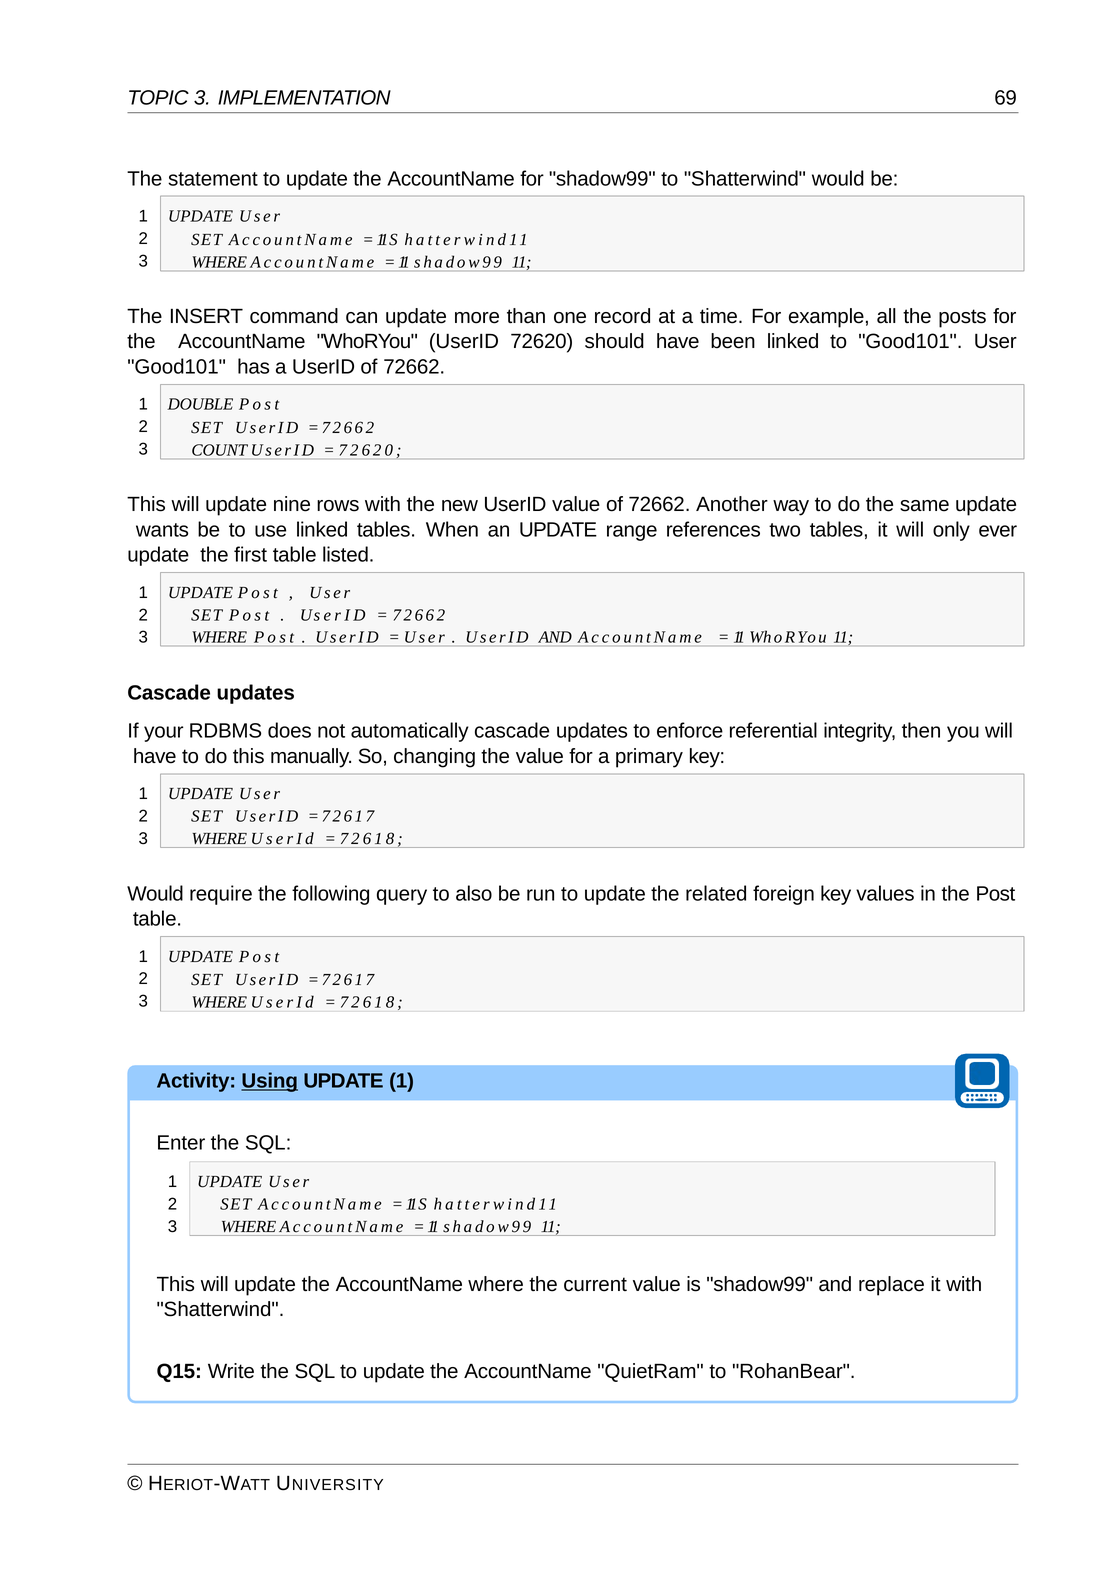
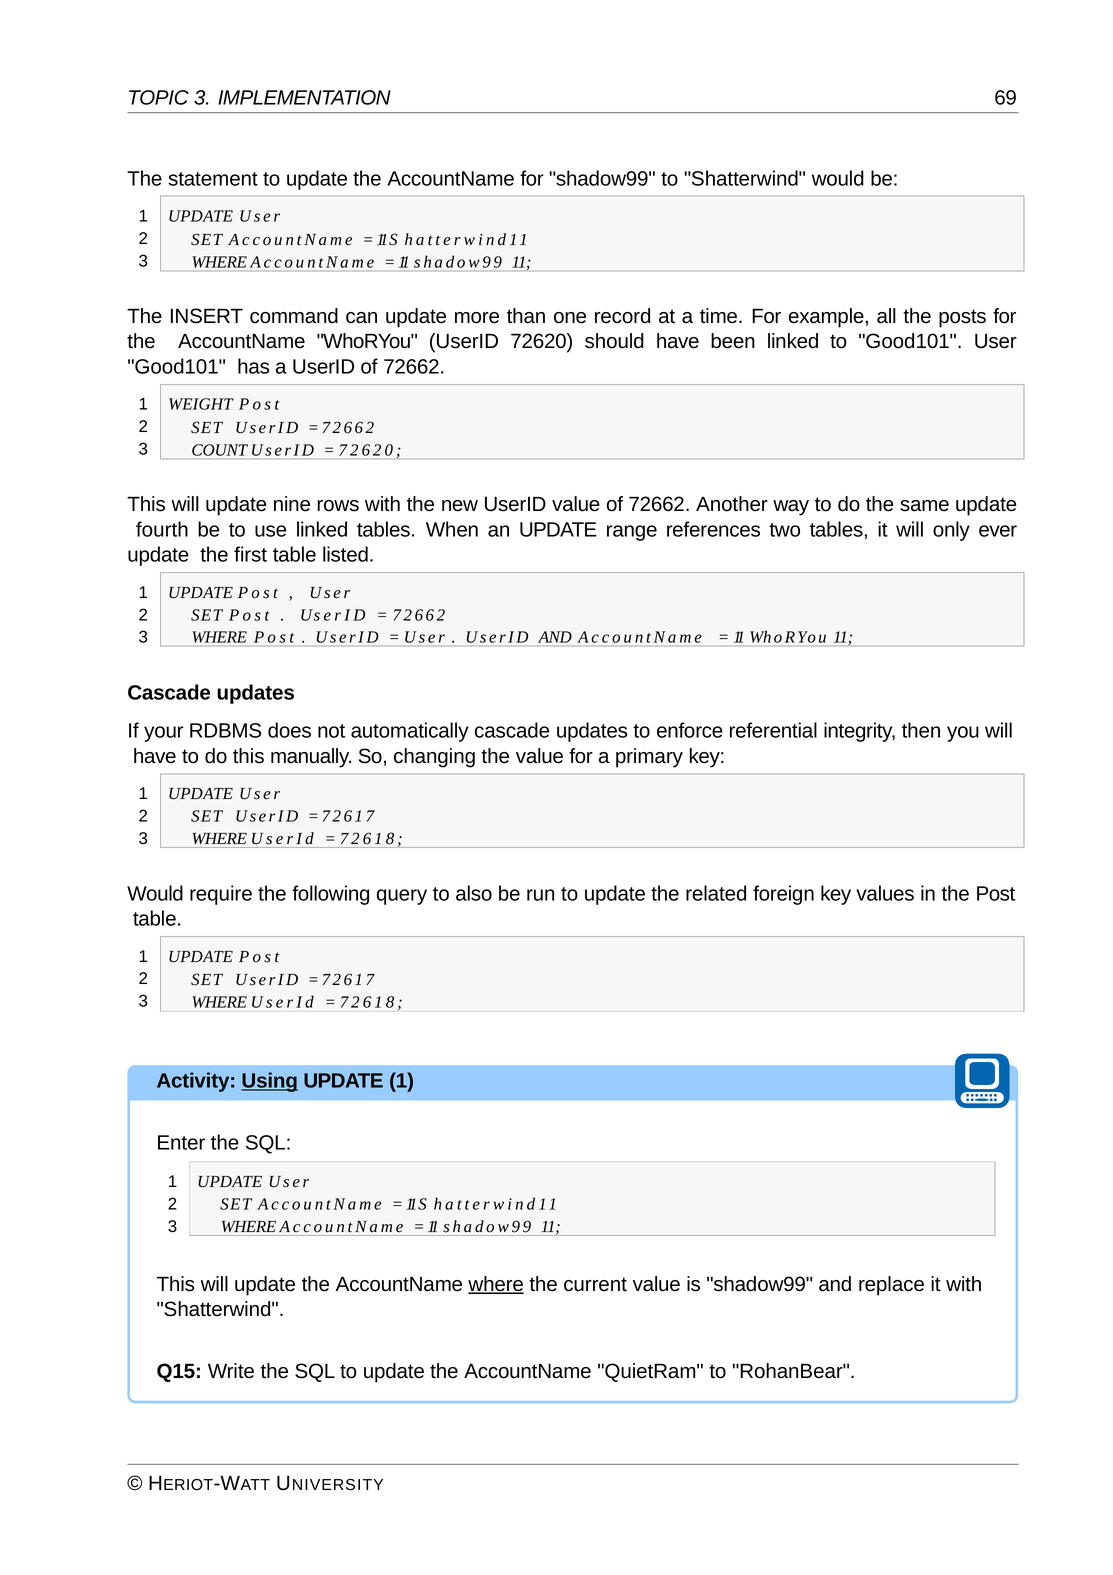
DOUBLE: DOUBLE -> WEIGHT (200, 404)
wants: wants -> fourth (162, 530)
where underline: none -> present (496, 1285)
